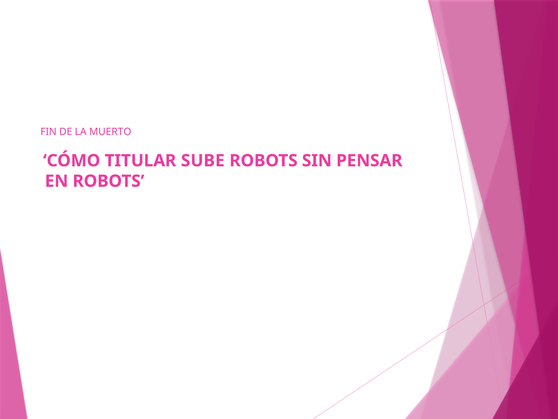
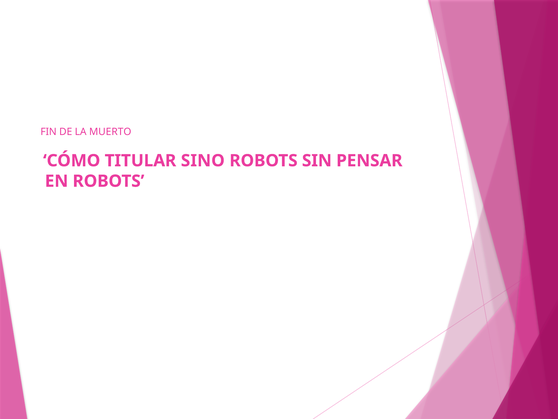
SUBE: SUBE -> SINO (203, 160)
